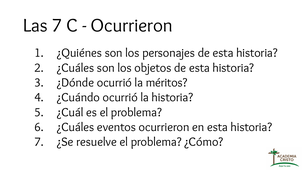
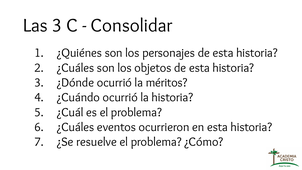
Las 7: 7 -> 3 (57, 25)
Ocurrieron: Ocurrieron -> Consolidar (132, 25)
